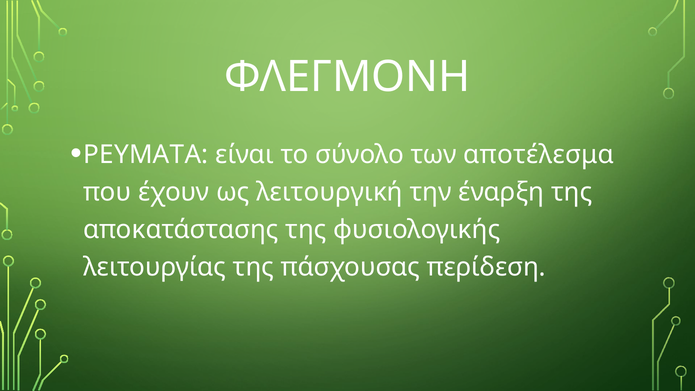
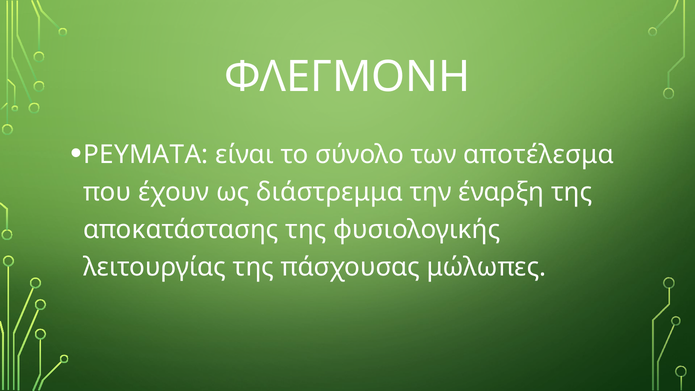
λειτουργική: λειτουργική -> διάστρεμμα (330, 192)
περίδεση: περίδεση -> μώλωπες (486, 267)
